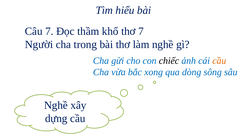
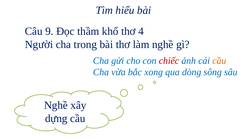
Câu 7: 7 -> 9 (49, 31)
thơ 7: 7 -> 4 (141, 31)
chiếc colour: black -> red (169, 61)
